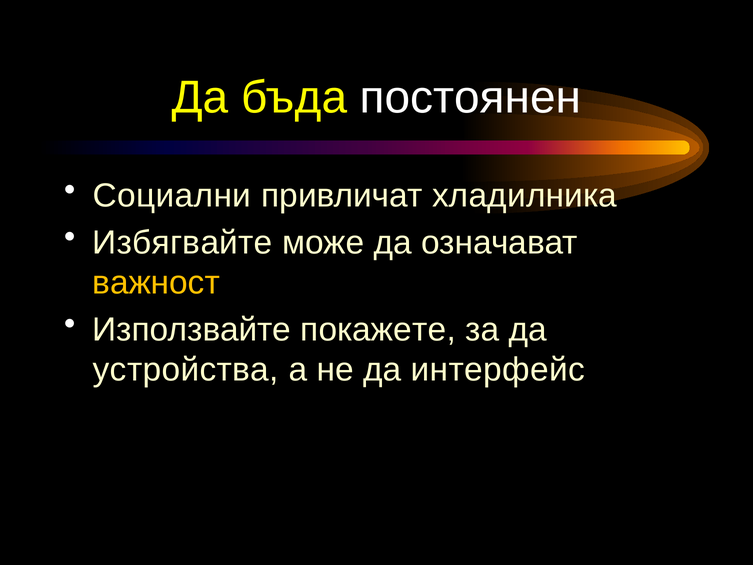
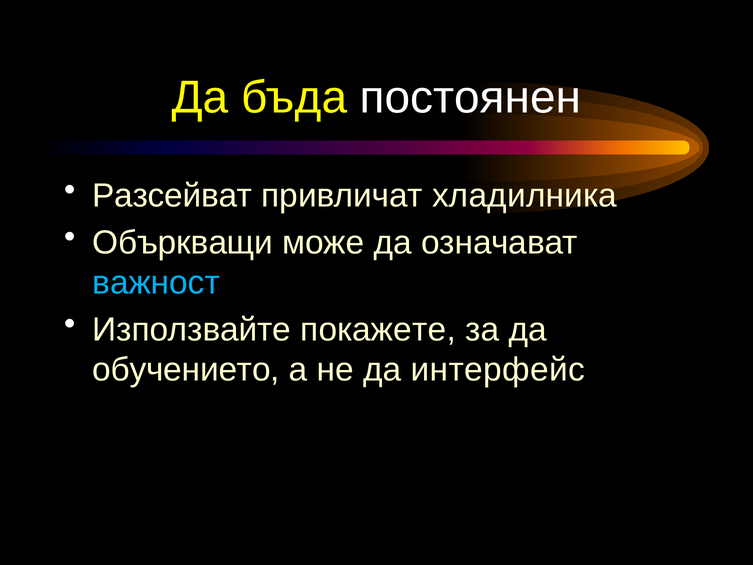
Социални: Социални -> Разсейват (172, 196)
Избягвайте: Избягвайте -> Объркващи (183, 243)
важност colour: yellow -> light blue (156, 283)
устройства: устройства -> обучението (186, 370)
